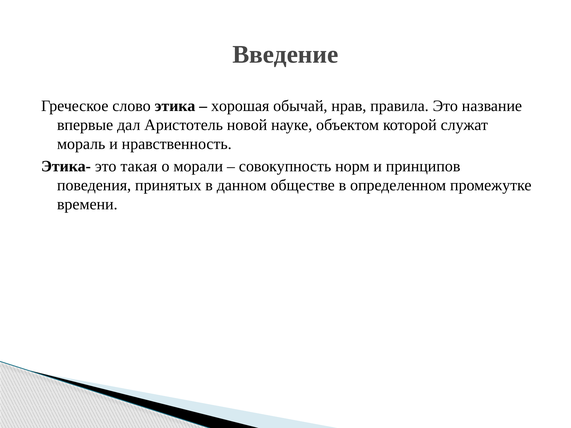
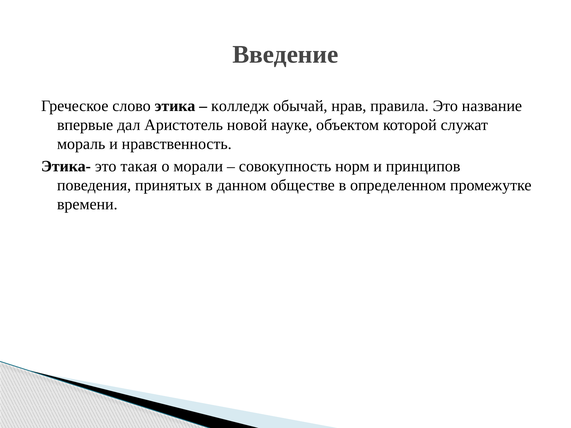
хорошая: хорошая -> колледж (240, 106)
